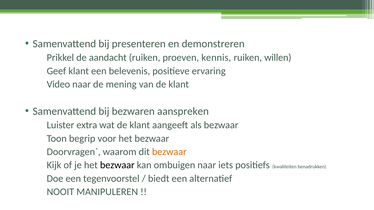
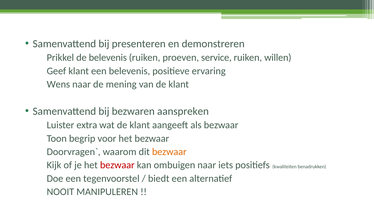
de aandacht: aandacht -> belevenis (108, 58)
kennis: kennis -> service (216, 58)
Video: Video -> Wens (58, 84)
bezwaar colour: black -> red (117, 165)
